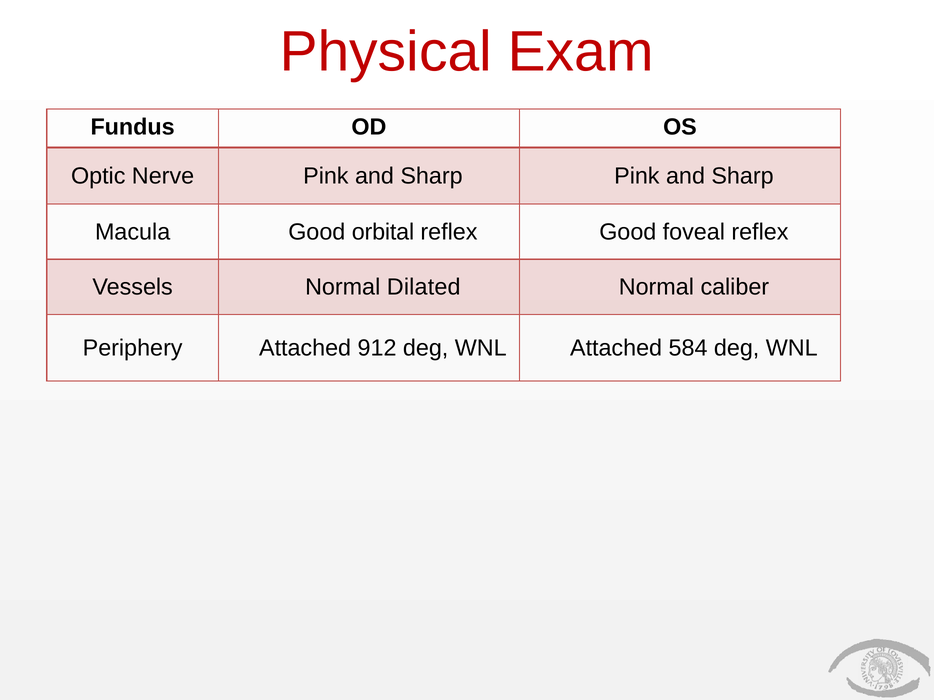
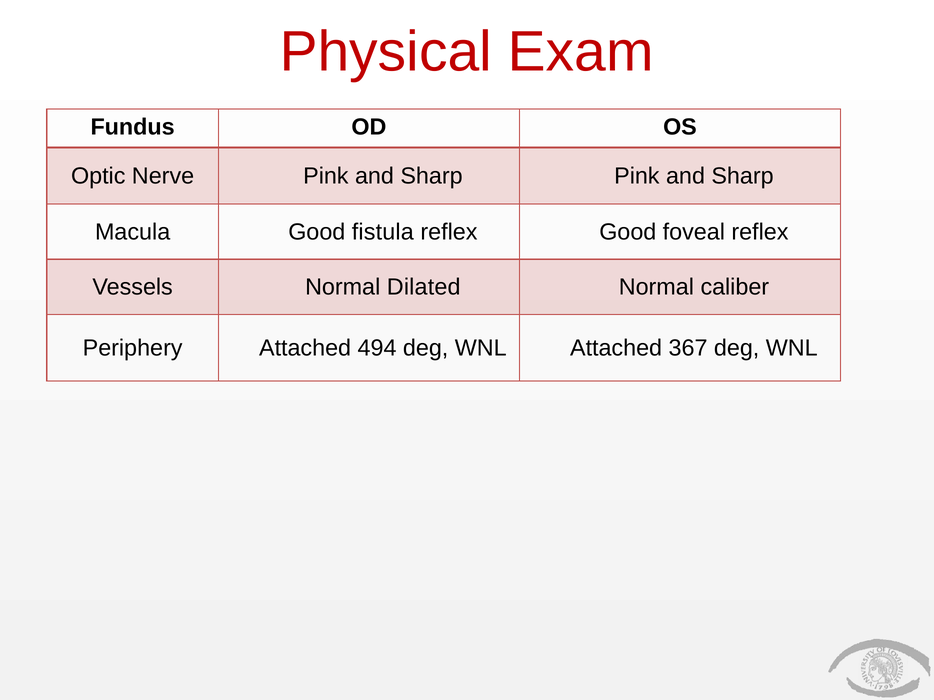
orbital: orbital -> fistula (383, 232)
912: 912 -> 494 (377, 348)
584: 584 -> 367 (688, 348)
